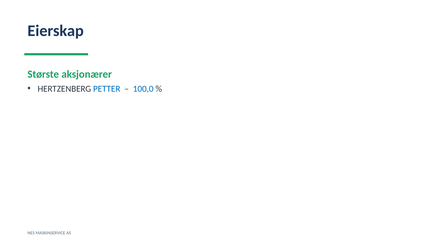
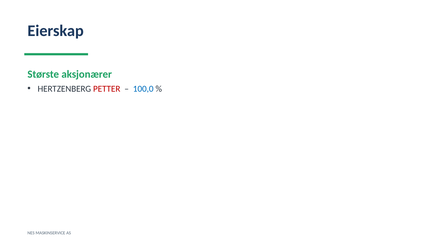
PETTER colour: blue -> red (107, 89)
